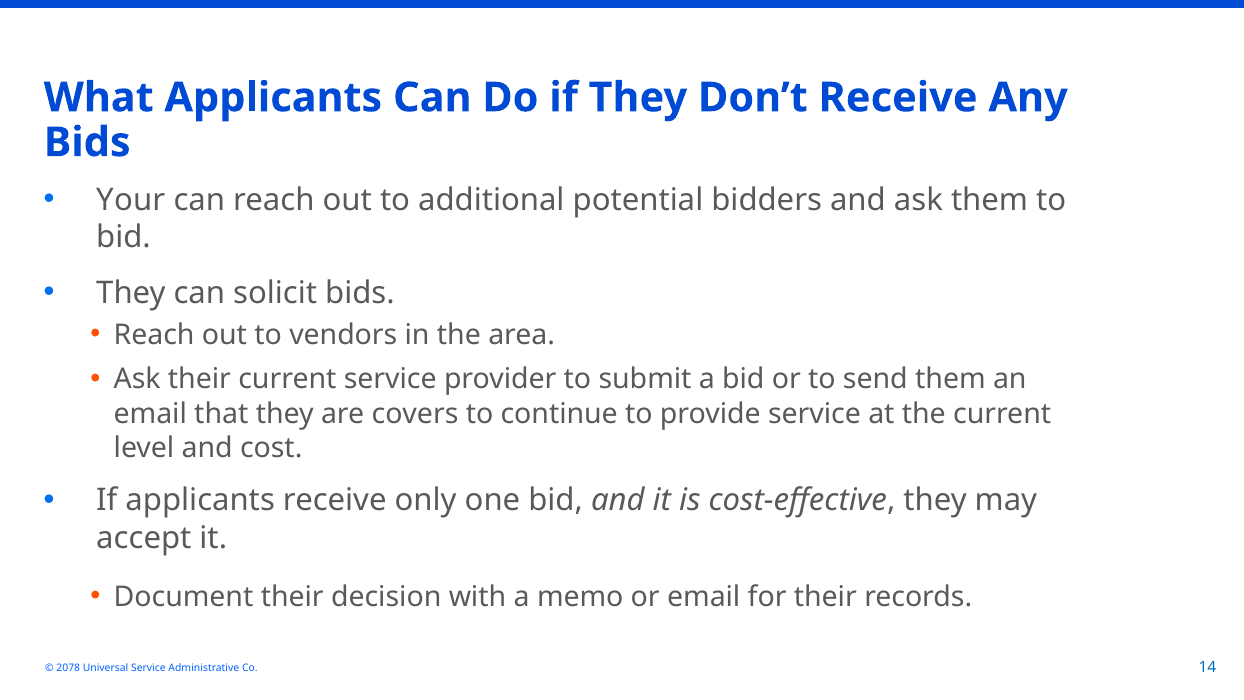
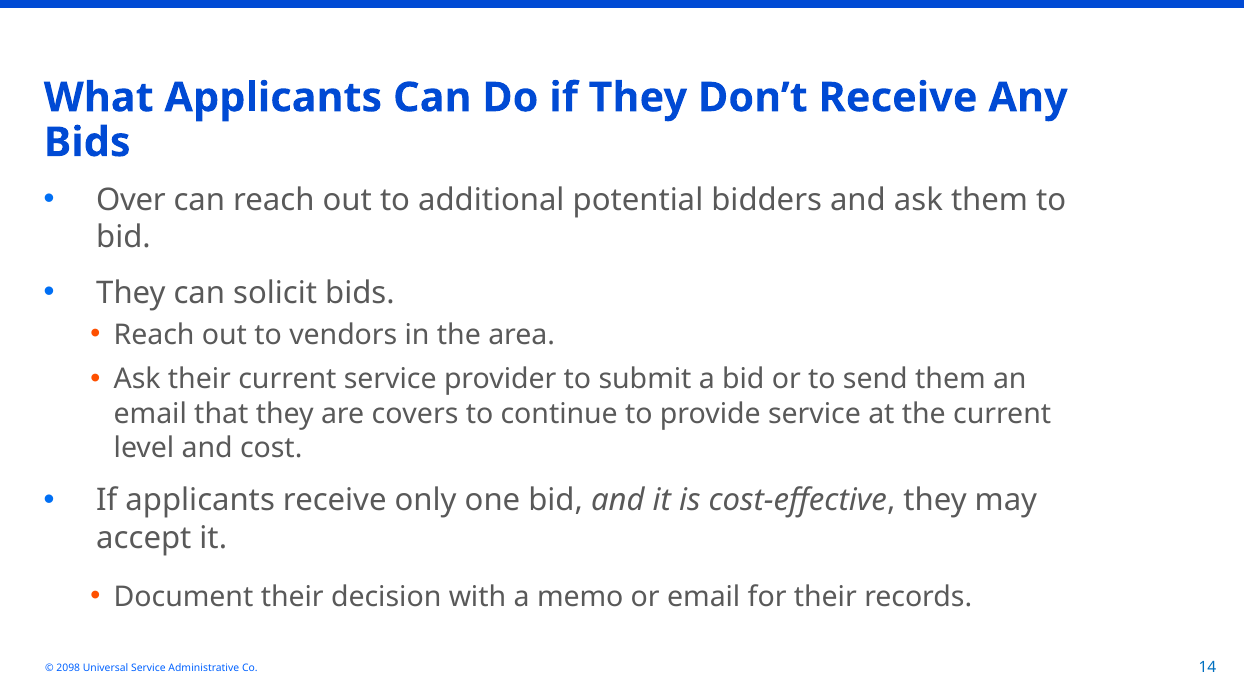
Your: Your -> Over (131, 200)
2078: 2078 -> 2098 (68, 668)
